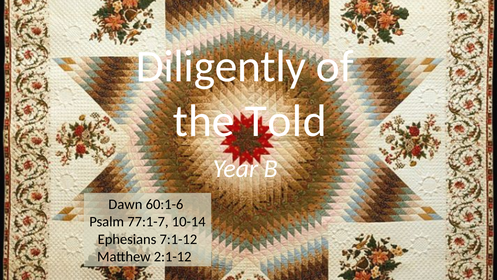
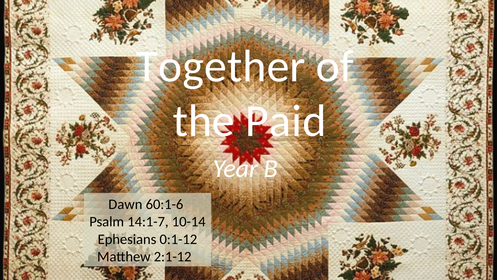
Diligently: Diligently -> Together (221, 66)
Told: Told -> Paid (286, 121)
77:1-7: 77:1-7 -> 14:1-7 (148, 222)
7:1-12: 7:1-12 -> 0:1-12 (178, 239)
